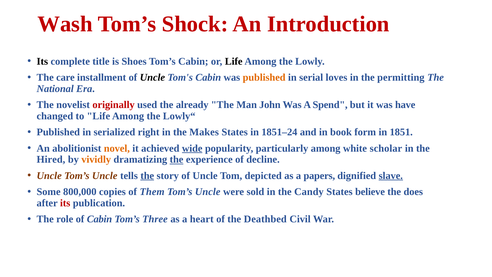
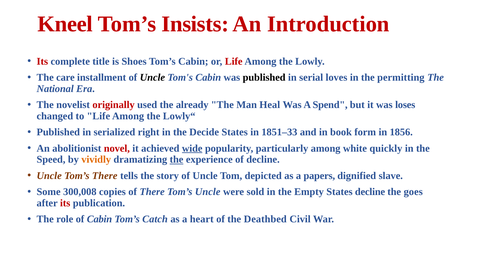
Wash: Wash -> Kneel (65, 24)
Shock: Shock -> Insists (195, 24)
Its colour: black -> red (42, 61)
Life colour: black -> red (234, 61)
published colour: orange -> black (264, 78)
John: John -> Heal (270, 105)
have: have -> loses (405, 105)
Makes: Makes -> Decide (204, 132)
1851–24: 1851–24 -> 1851–33 (279, 132)
1851: 1851 -> 1856 (401, 132)
novel colour: orange -> red (117, 148)
scholar: scholar -> quickly (386, 148)
Hired: Hired -> Speed (51, 159)
Uncle Tom’s Uncle: Uncle -> There (105, 176)
the underline: present -> none (147, 176)
slave underline: present -> none (391, 176)
800,000: 800,000 -> 300,008 (80, 192)
of Them: Them -> There (152, 192)
Candy: Candy -> Empty (309, 192)
States believe: believe -> decline (370, 192)
does: does -> goes (413, 192)
Three: Three -> Catch (155, 219)
